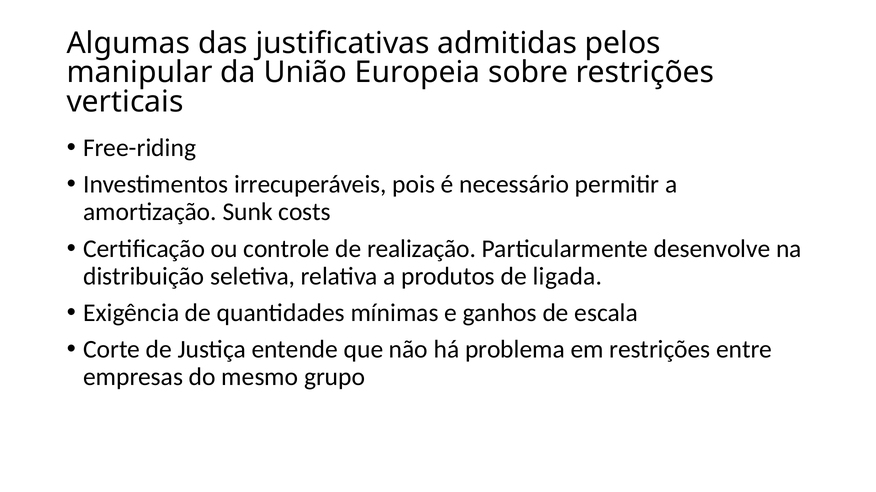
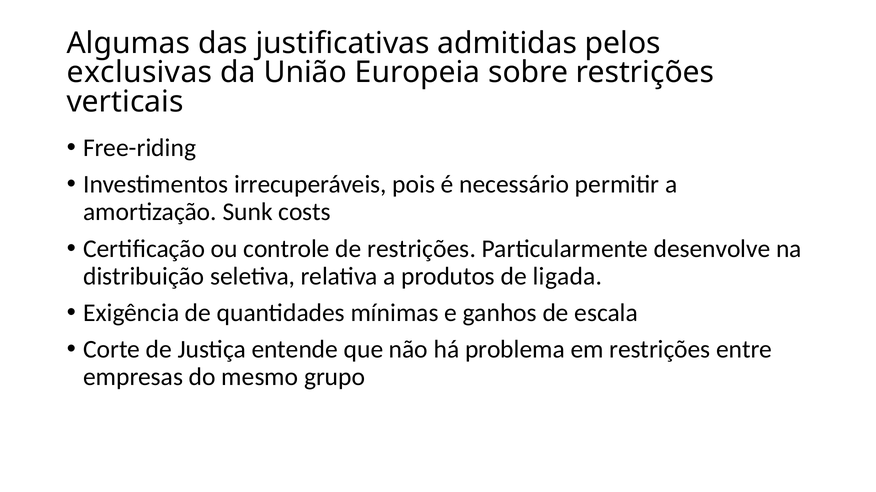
manipular: manipular -> exclusivas (140, 73)
de realização: realização -> restrições (422, 249)
